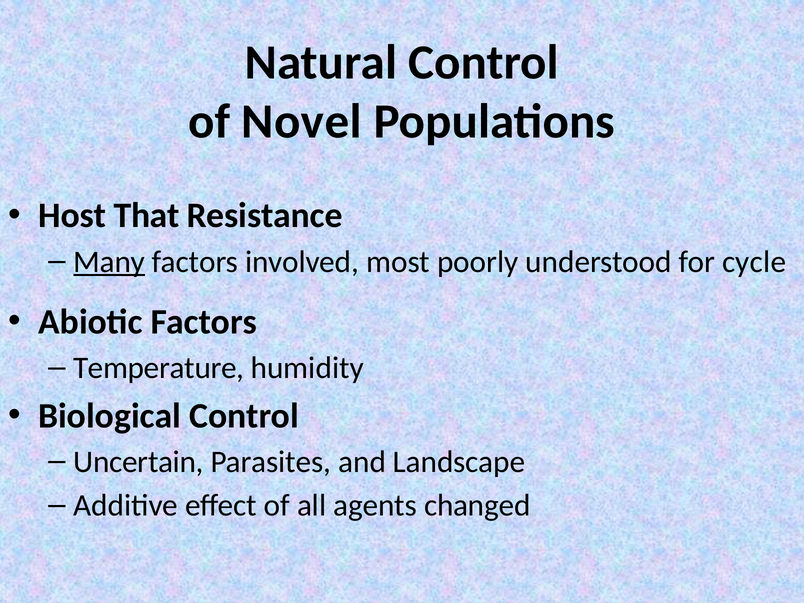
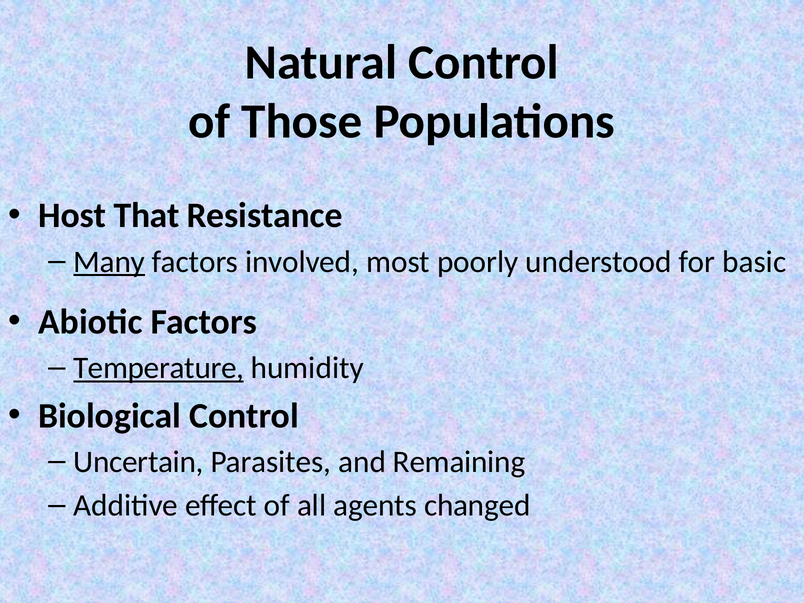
Novel: Novel -> Those (302, 121)
cycle: cycle -> basic (754, 262)
Temperature underline: none -> present (159, 368)
Landscape: Landscape -> Remaining (459, 462)
